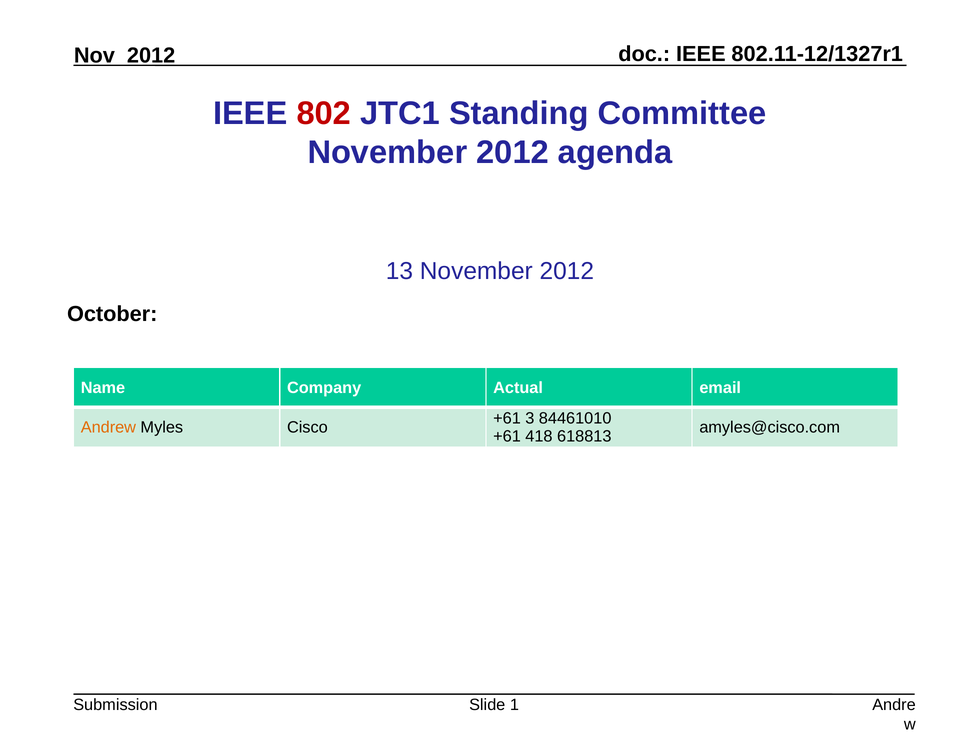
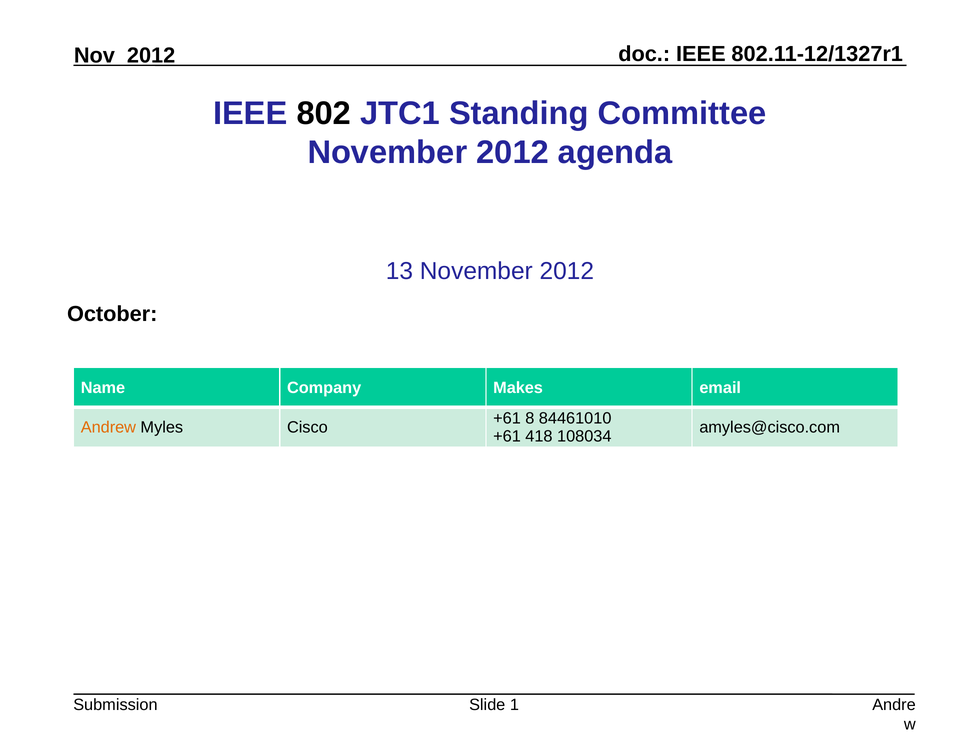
802 colour: red -> black (324, 113)
Actual: Actual -> Makes (518, 388)
3: 3 -> 8 (530, 418)
618813: 618813 -> 108034 (584, 437)
